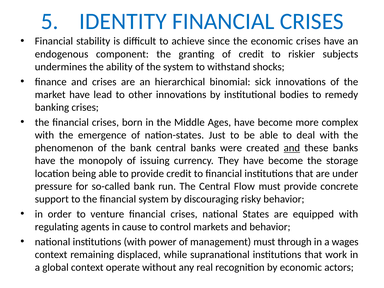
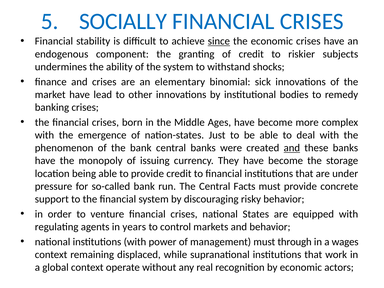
IDENTITY: IDENTITY -> SOCIALLY (123, 21)
since underline: none -> present (219, 41)
hierarchical: hierarchical -> elementary (180, 82)
Flow: Flow -> Facts (245, 186)
cause: cause -> years (134, 227)
